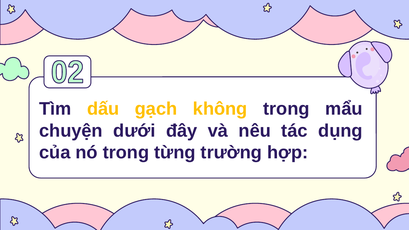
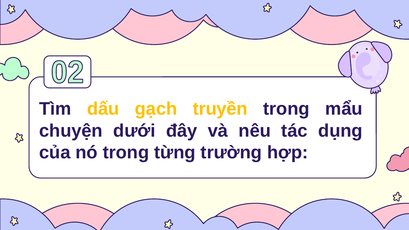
không: không -> truyền (220, 109)
